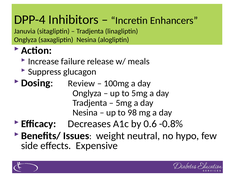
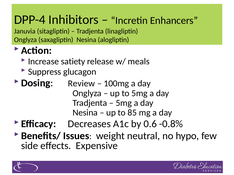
failure: failure -> satiety (73, 62)
98: 98 -> 85 (132, 113)
